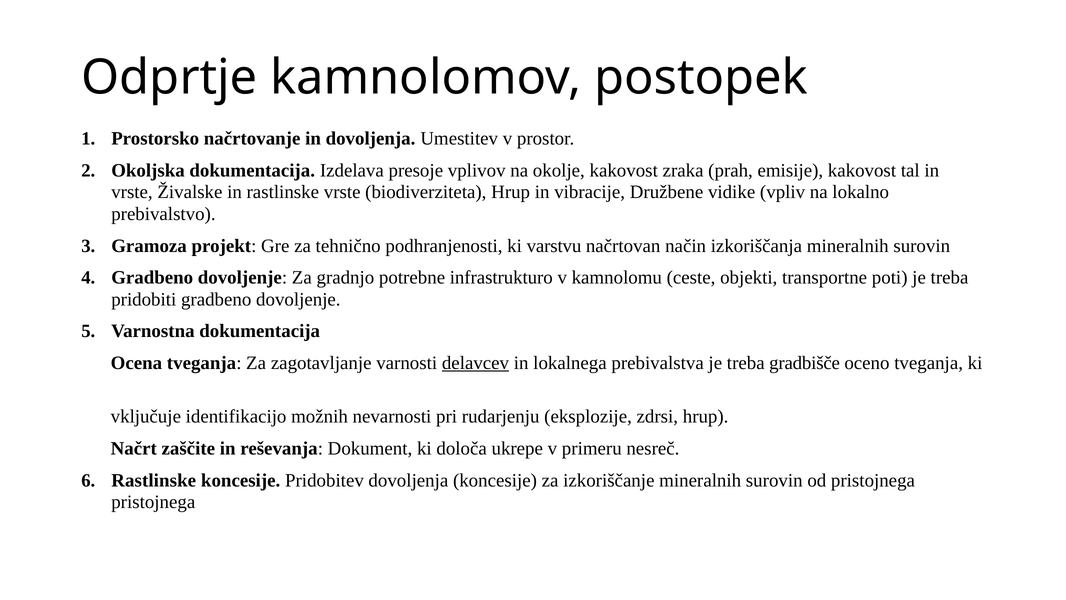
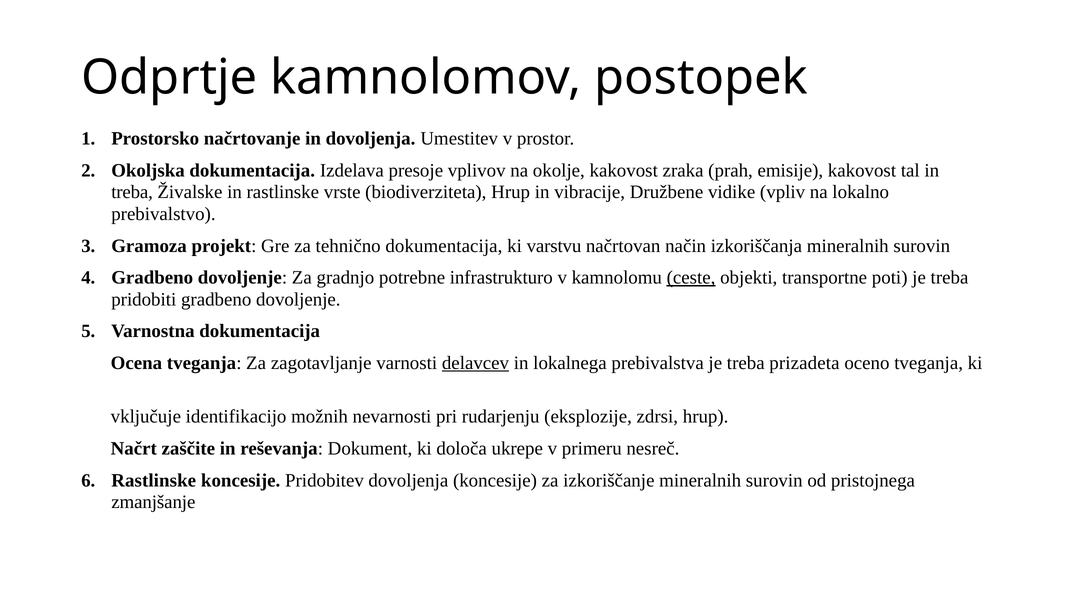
vrste: vrste -> treba (132, 192)
tehnično podhranjenosti: podhranjenosti -> dokumentacija (444, 246)
ceste underline: none -> present (691, 277)
gradbišče: gradbišče -> prizadeta (804, 363)
pristojnega: pristojnega -> zmanjšanje (153, 502)
